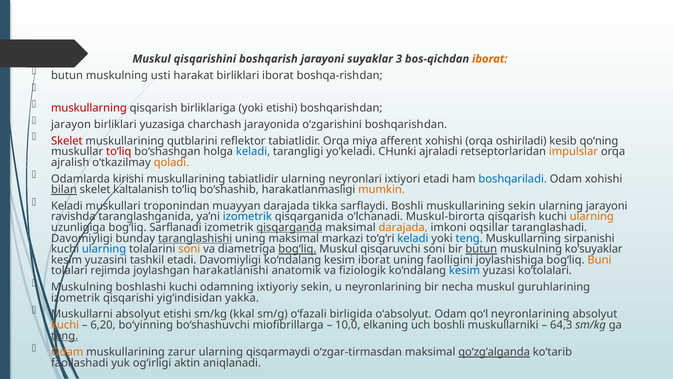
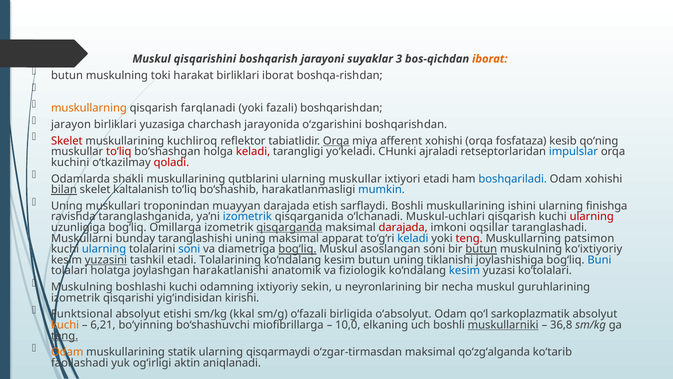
usti: usti -> toki (161, 75)
muskullarning colour: red -> orange (89, 108)
birliklariga: birliklariga -> farqlanadi (208, 108)
yoki etishi: etishi -> fazali (282, 108)
qutblarini: qutblarini -> kuchliroq (192, 141)
Orqa underline: none -> present (336, 141)
oshiriladi: oshiriladi -> fosfataza (521, 141)
keladi colour: blue -> red (253, 151)
impulslar colour: orange -> blue (573, 151)
ajralish: ajralish -> kuchini (70, 162)
qoladi colour: orange -> red (171, 162)
kirishi: kirishi -> shakli (128, 179)
muskullarining tabiatlidir: tabiatlidir -> qutblarini (253, 179)
ularning neyronlari: neyronlari -> muskullar (355, 179)
mumkin colour: orange -> blue (382, 189)
Keladi: Keladi -> Uning (67, 206)
tikka: tikka -> etish (325, 206)
muskullarining sekin: sekin -> ishini (522, 206)
ularning jarayoni: jarayoni -> finishga (607, 206)
Muskul-birorta: Muskul-birorta -> Muskul-uchlari (445, 217)
ularning colour: orange -> red (592, 217)
Sarflanadi: Sarflanadi -> Omillarga (175, 227)
darajada colour: orange -> red (403, 227)
Davomiyligi: Davomiyligi -> Muskullarni (82, 238)
taranglashishi underline: present -> none (195, 238)
markazi: markazi -> apparat (343, 238)
teng colour: blue -> red (469, 238)
sirpanishi: sirpanishi -> patsimon (589, 238)
soni colour: orange -> blue (189, 249)
qisqaruvchi: qisqaruvchi -> asoslangan (390, 249)
ko‘suyaklar: ko‘suyaklar -> ko‘ixtiyoriy (594, 249)
yuzasini underline: none -> present (106, 260)
etadi Davomiyligi: Davomiyligi -> Tolalarining (230, 260)
kesim iborat: iborat -> butun (374, 260)
faolligini: faolligini -> tiklanishi (450, 260)
Buni colour: orange -> blue (599, 260)
rejimda: rejimda -> holatga (110, 270)
yakka: yakka -> kirishi (242, 298)
Muskullarni: Muskullarni -> Funktsional (82, 314)
qo‘l neyronlarining: neyronlarining -> sarkoplazmatik (530, 314)
6,20: 6,20 -> 6,21 (103, 325)
muskullarniki underline: none -> present (503, 325)
64,3: 64,3 -> 36,8 (561, 325)
zarur: zarur -> statik (182, 352)
qo‘zg‘alganda underline: present -> none (494, 352)
